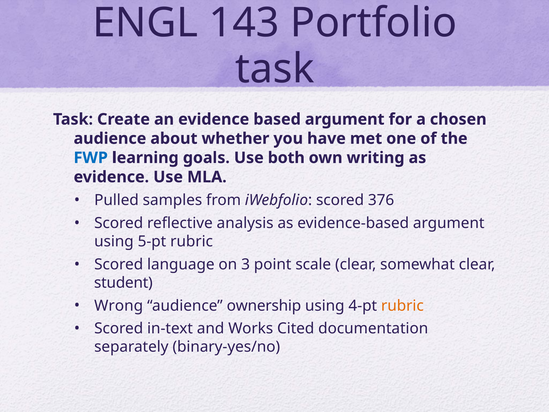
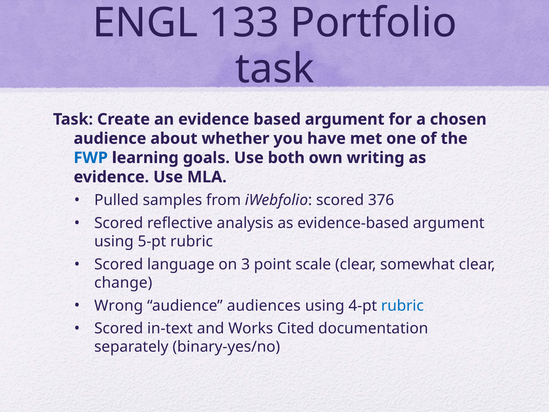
143: 143 -> 133 (244, 23)
student: student -> change (123, 283)
ownership: ownership -> audiences (264, 305)
rubric colour: orange -> blue (402, 305)
